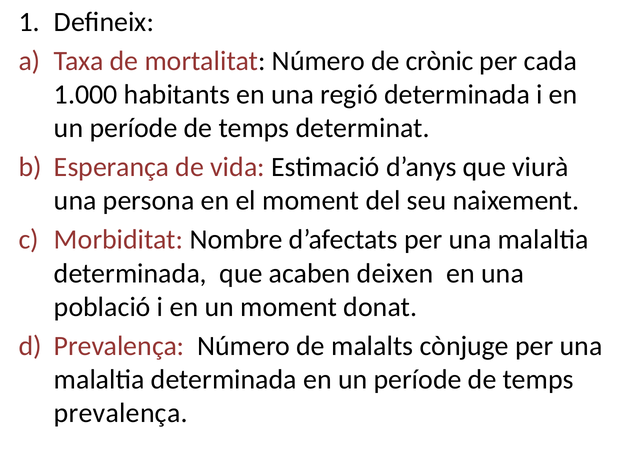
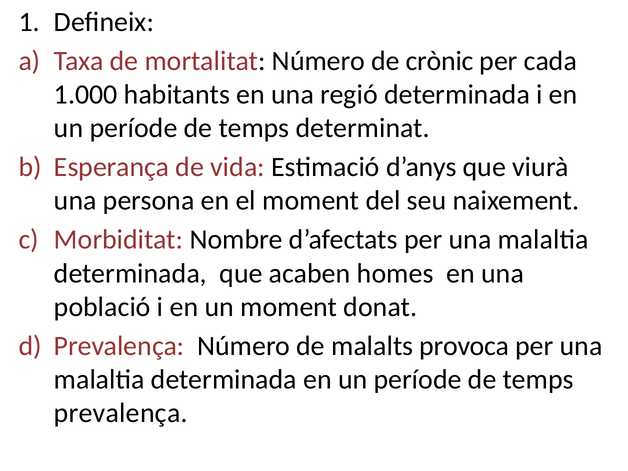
deixen: deixen -> homes (395, 273)
cònjuge: cònjuge -> provoca (464, 346)
